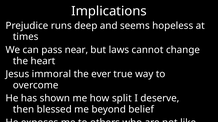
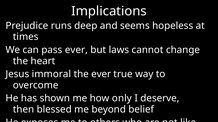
pass near: near -> ever (76, 50)
split: split -> only (122, 99)
